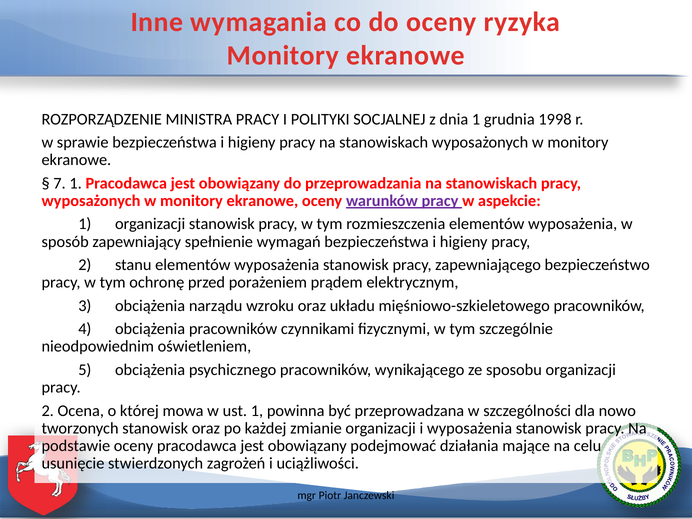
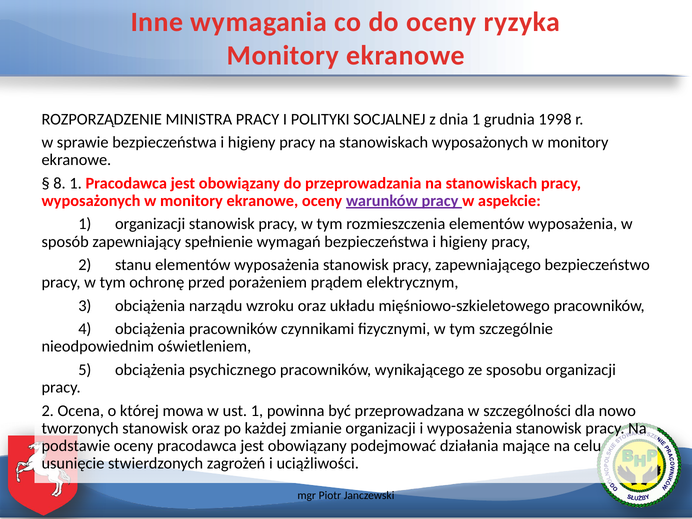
7: 7 -> 8 (59, 183)
